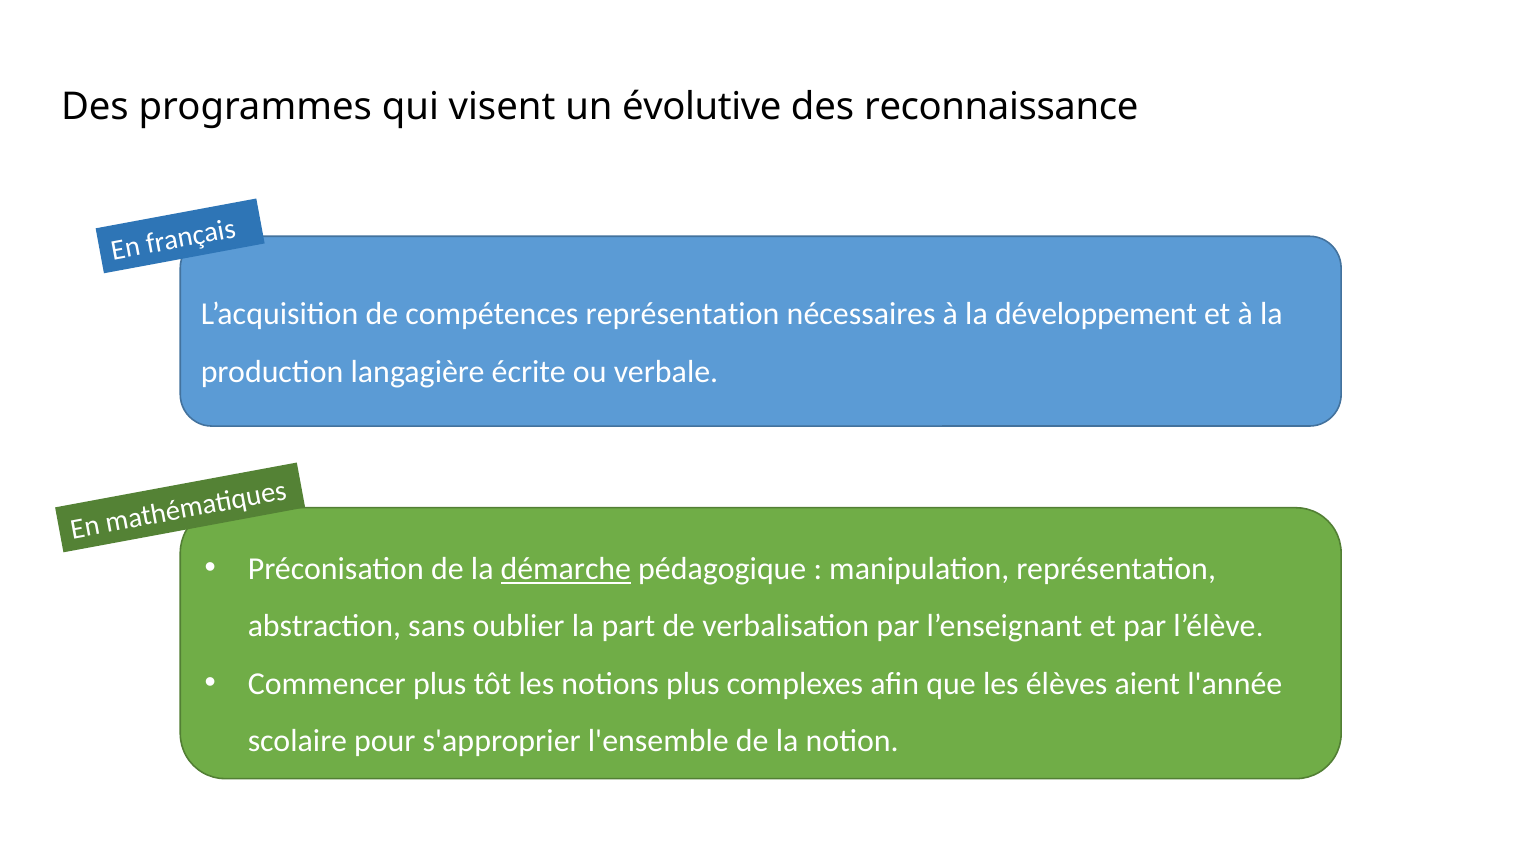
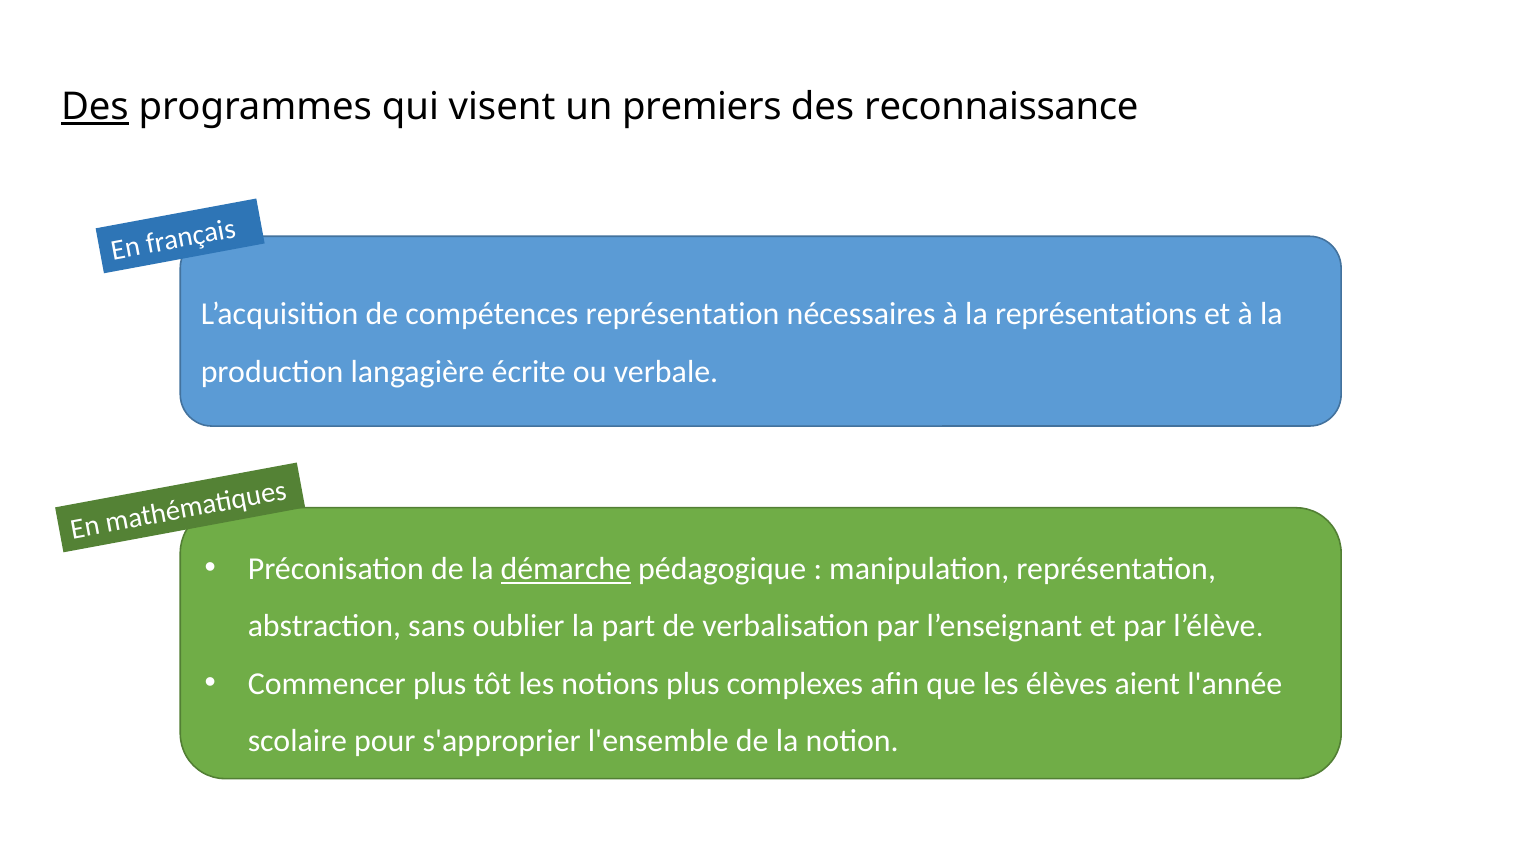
Des underline: none -> present (95, 107)
évolutive: évolutive -> premiers (702, 107)
développement: développement -> représentations (1096, 314)
